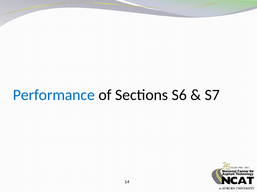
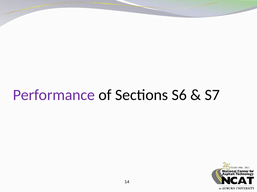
Performance colour: blue -> purple (54, 95)
